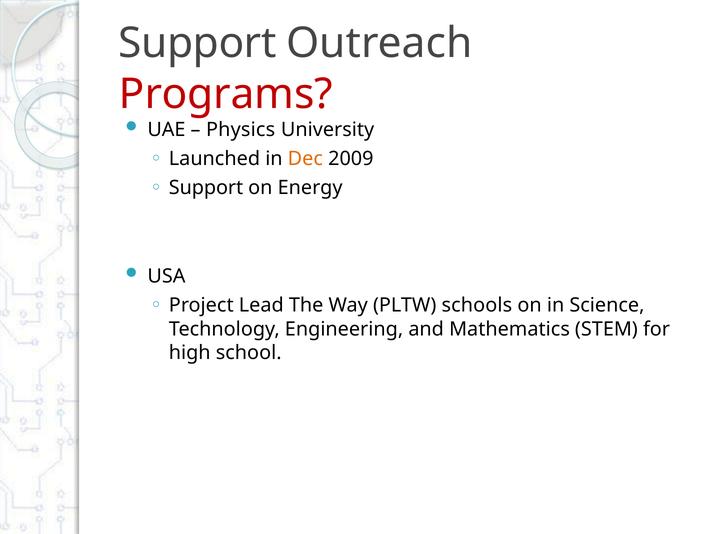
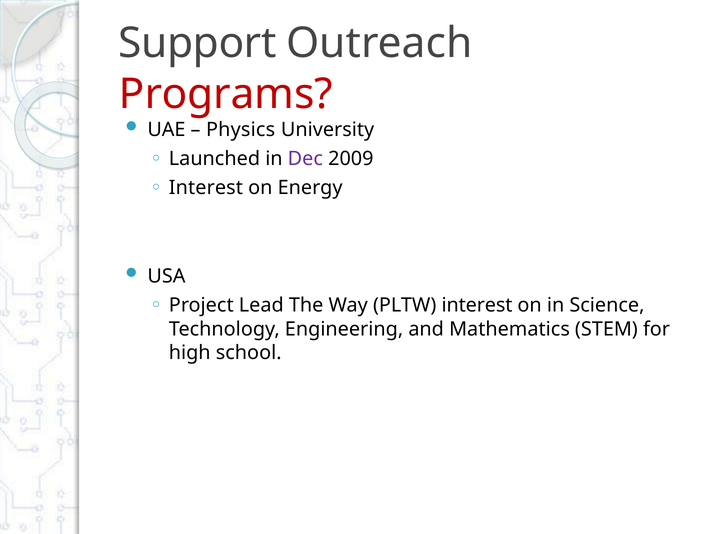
Dec colour: orange -> purple (305, 159)
Support: Support -> Interest (206, 188)
PLTW schools: schools -> interest (477, 306)
